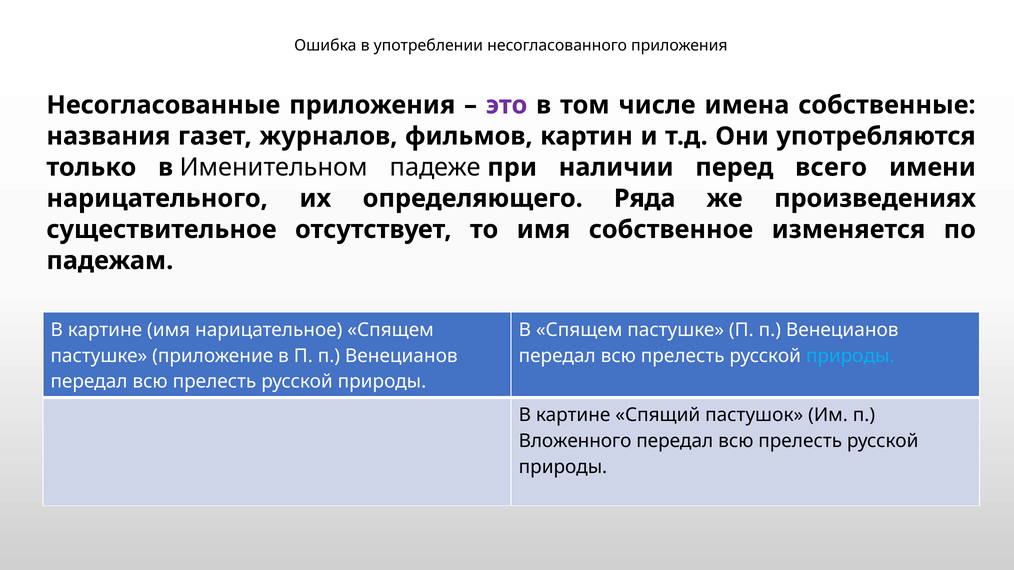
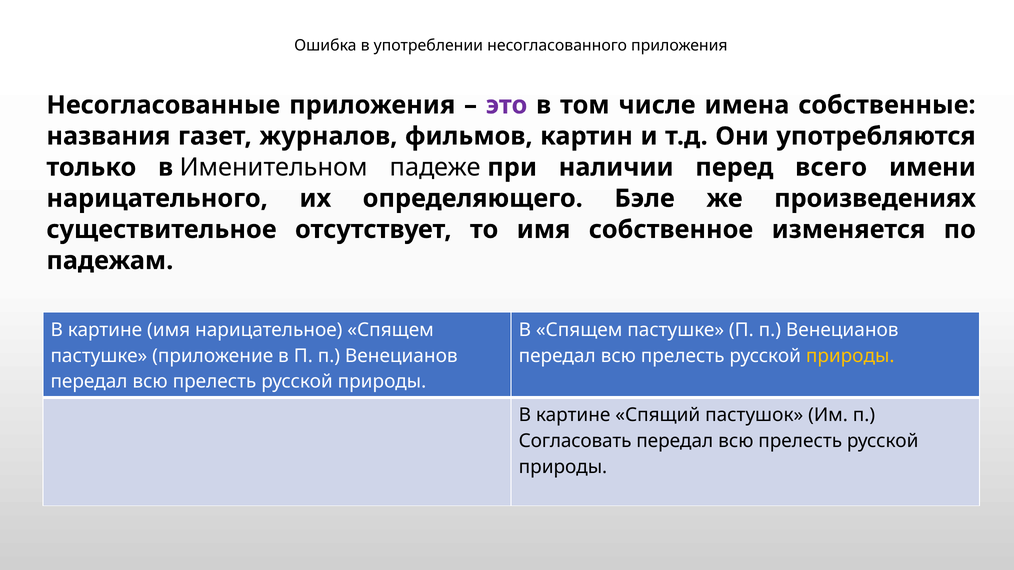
Ряда: Ряда -> Бэле (645, 199)
природы colour: light blue -> yellow (850, 356)
Вложенного: Вложенного -> Согласовать (575, 441)
